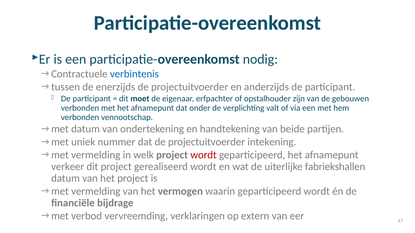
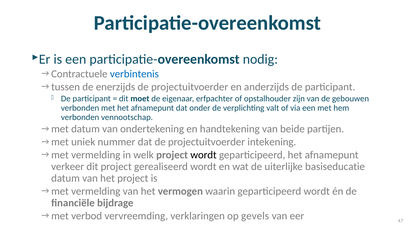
wordt colour: red -> black (204, 155)
fabriekshallen: fabriekshallen -> basiseducatie (335, 167)
extern: extern -> gevels (255, 216)
